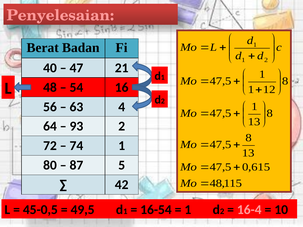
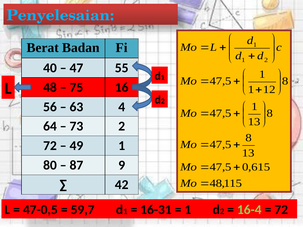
Penyelesaian colour: pink -> light blue (60, 16)
21: 21 -> 55 (122, 68)
54: 54 -> 75 (76, 87)
93: 93 -> 73 (76, 126)
74: 74 -> 49 (76, 146)
87 5: 5 -> 9 (122, 165)
45-0,5: 45-0,5 -> 47-0,5 (40, 210)
49,5: 49,5 -> 59,7 (83, 210)
16-54: 16-54 -> 16-31 (156, 210)
16-4 colour: pink -> light green (249, 210)
10: 10 -> 72 (281, 210)
